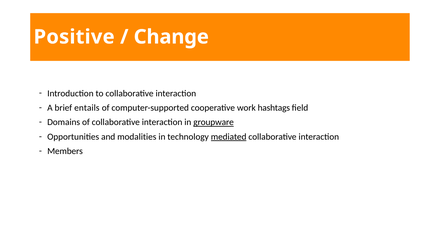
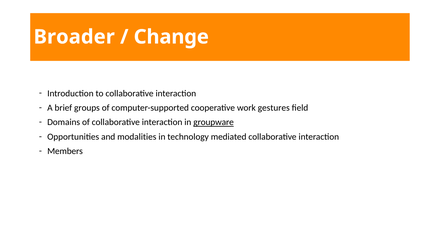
Positive: Positive -> Broader (74, 37)
entails: entails -> groups (87, 108)
hashtags: hashtags -> gestures (274, 108)
mediated underline: present -> none (229, 137)
